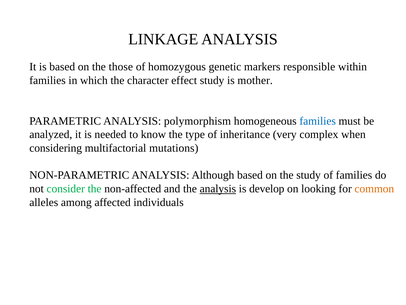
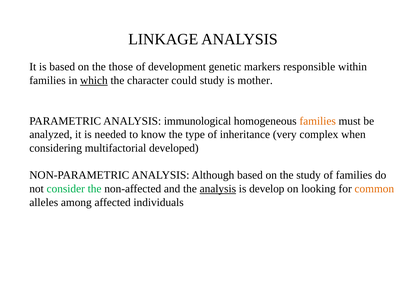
homozygous: homozygous -> development (177, 67)
which underline: none -> present (94, 80)
effect: effect -> could (184, 80)
polymorphism: polymorphism -> immunological (198, 121)
families colour: blue -> orange (318, 121)
mutations: mutations -> developed (174, 148)
